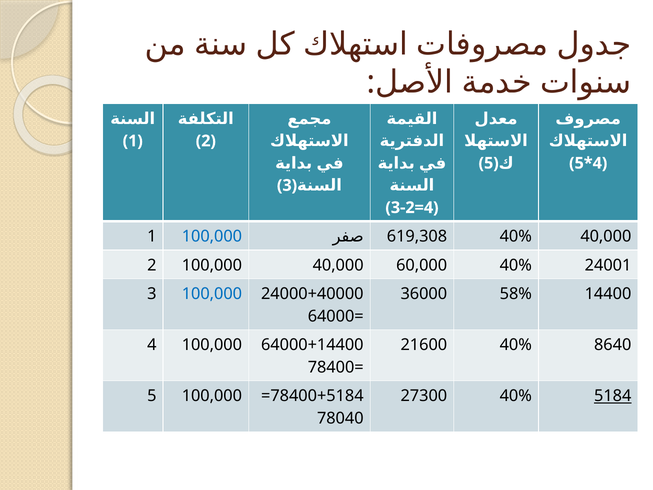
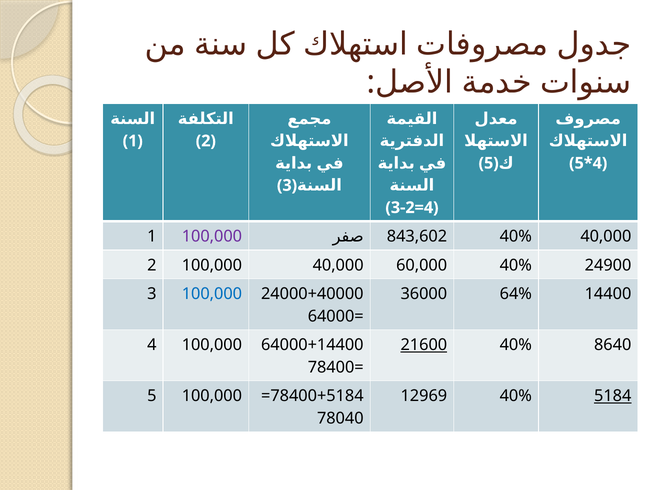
100,000 colour: blue -> purple (212, 236)
619,308: 619,308 -> 843,602 (417, 236)
24001: 24001 -> 24900 (608, 265)
58%: 58% -> 64% (516, 294)
21600 underline: none -> present (424, 345)
27300: 27300 -> 12969 (424, 396)
